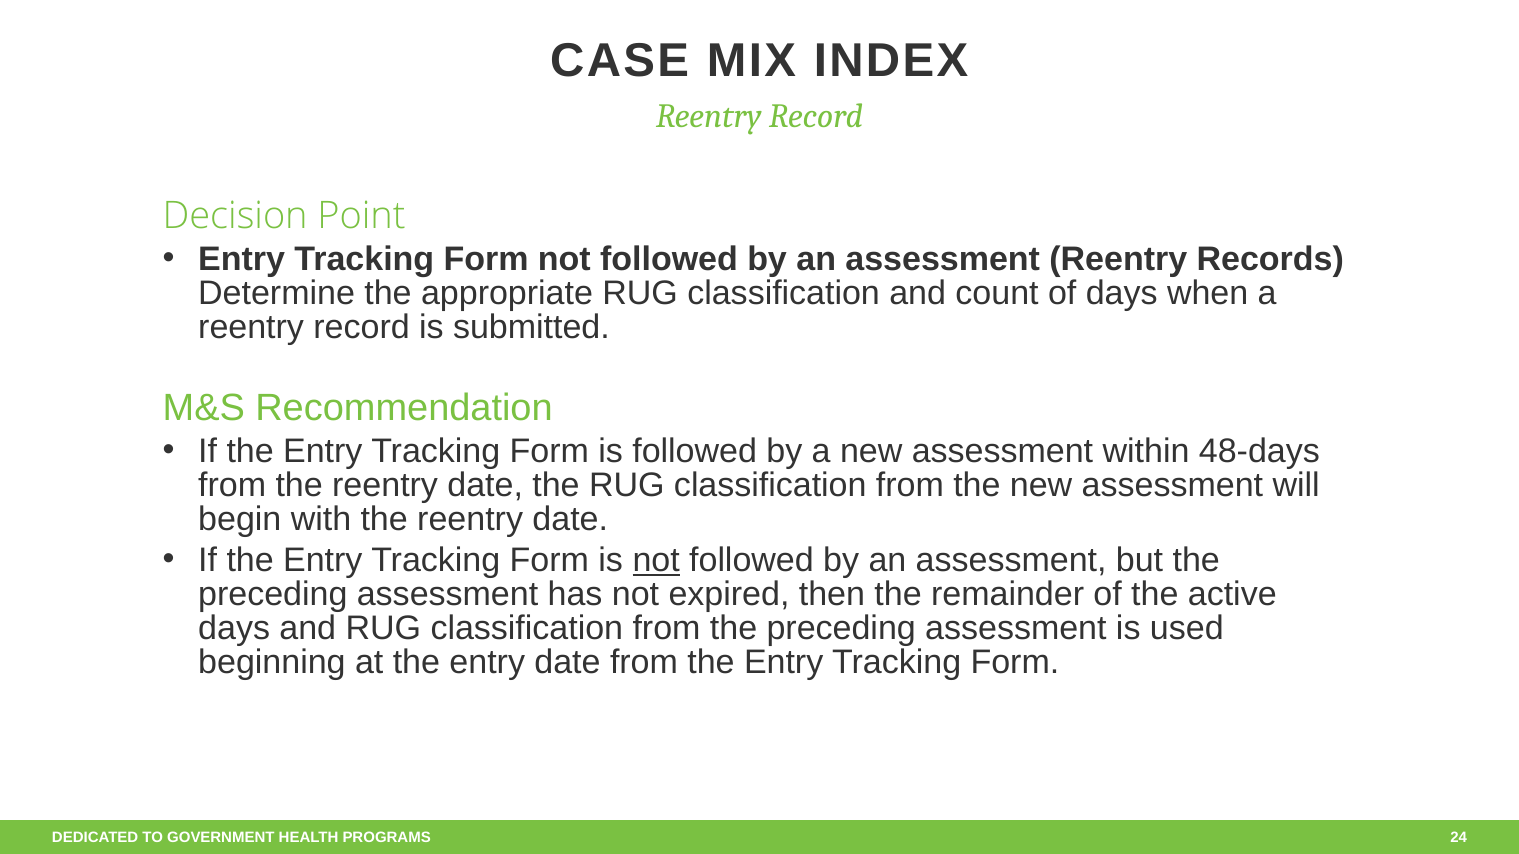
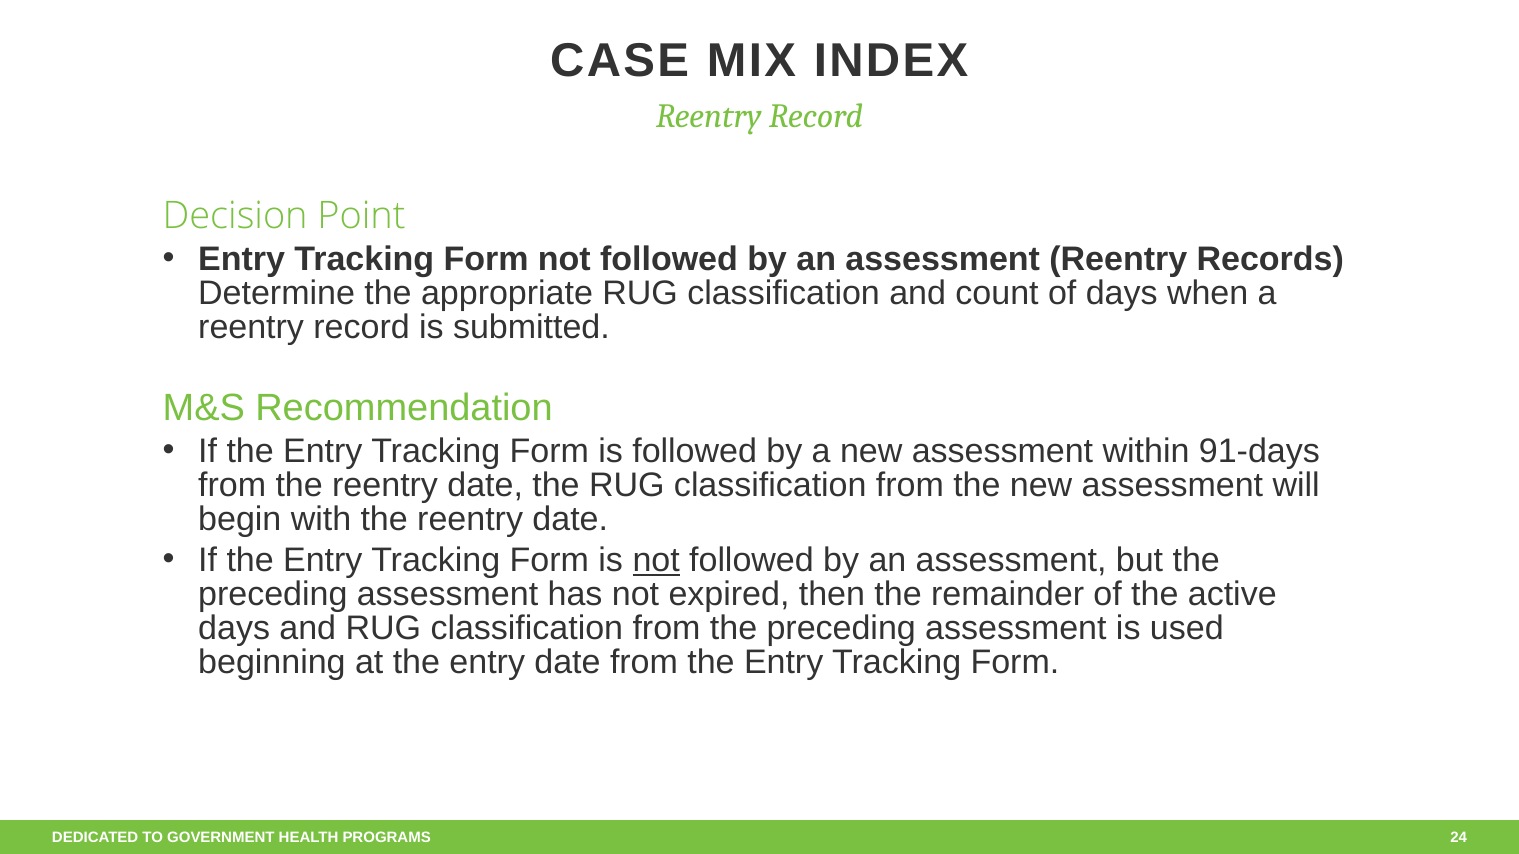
48-days: 48-days -> 91-days (1259, 451)
